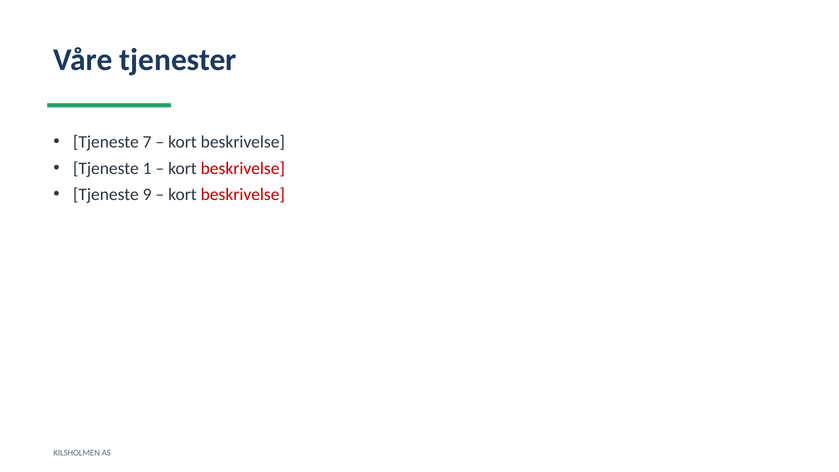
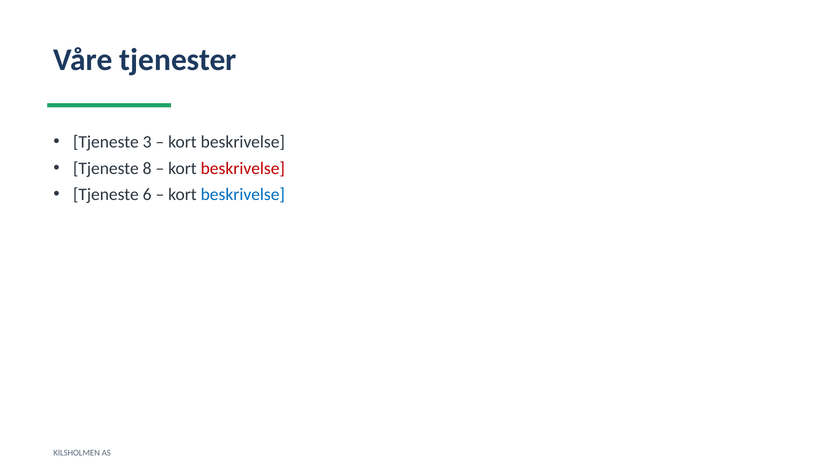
7: 7 -> 3 (147, 142)
1: 1 -> 8 (147, 168)
9: 9 -> 6 (147, 195)
beskrivelse colour: red -> blue (243, 195)
